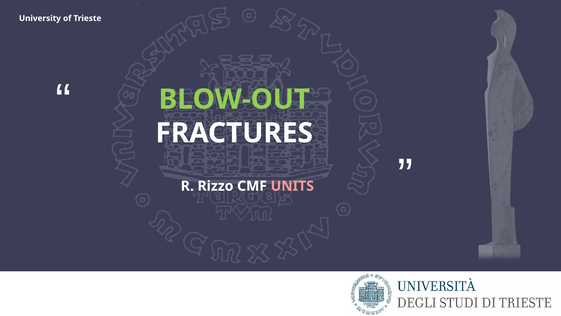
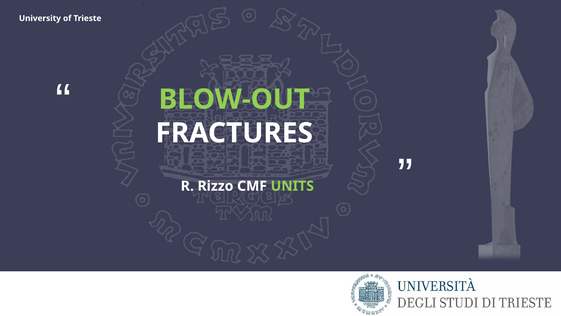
UNITS colour: pink -> light green (292, 186)
